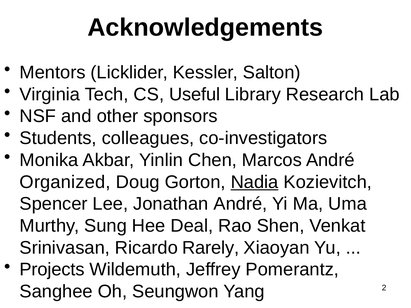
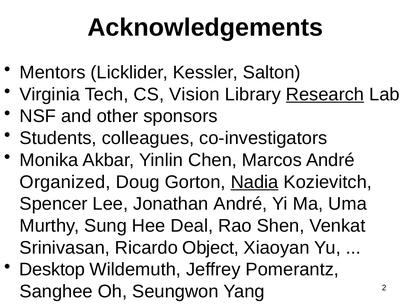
Useful: Useful -> Vision (194, 94)
Research underline: none -> present (325, 94)
Rarely: Rarely -> Object (211, 248)
Projects: Projects -> Desktop (52, 270)
